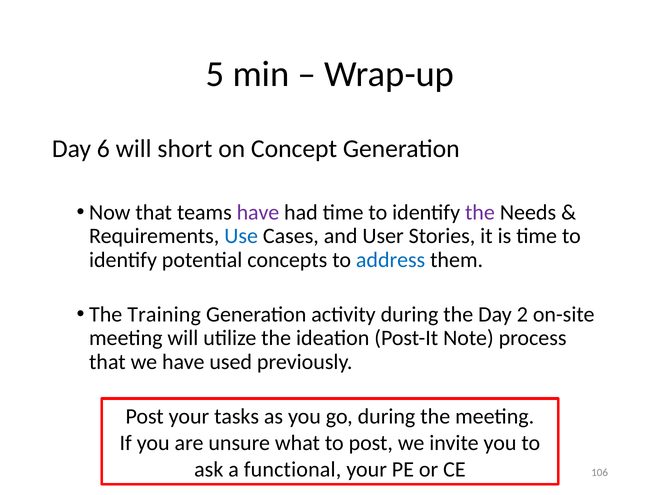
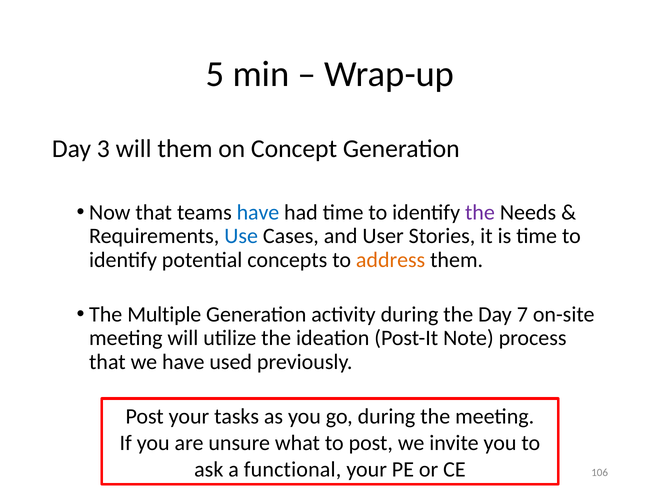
6: 6 -> 3 (103, 149)
will short: short -> them (185, 149)
have colour: purple -> blue (258, 212)
address colour: blue -> orange (391, 260)
Training: Training -> Multiple (164, 314)
2: 2 -> 7 (522, 314)
